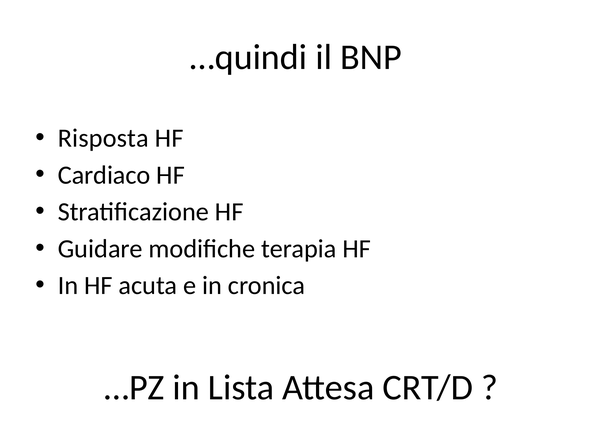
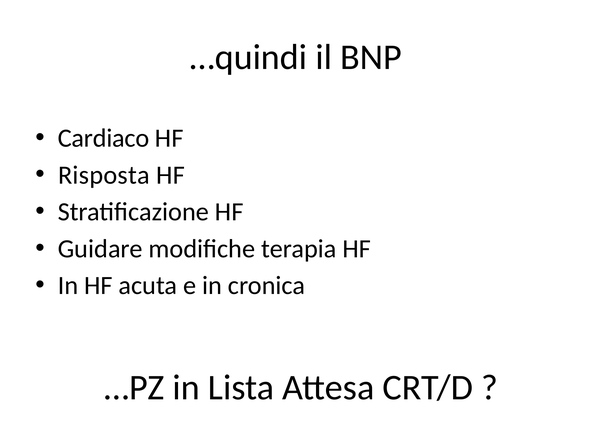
Risposta: Risposta -> Cardiaco (103, 138)
Cardiaco: Cardiaco -> Risposta (104, 175)
